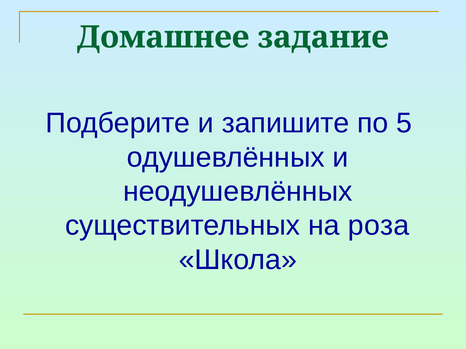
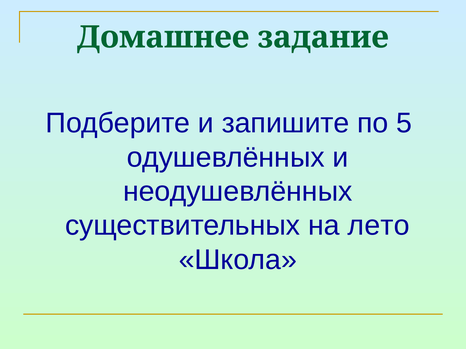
роза: роза -> лето (379, 226)
